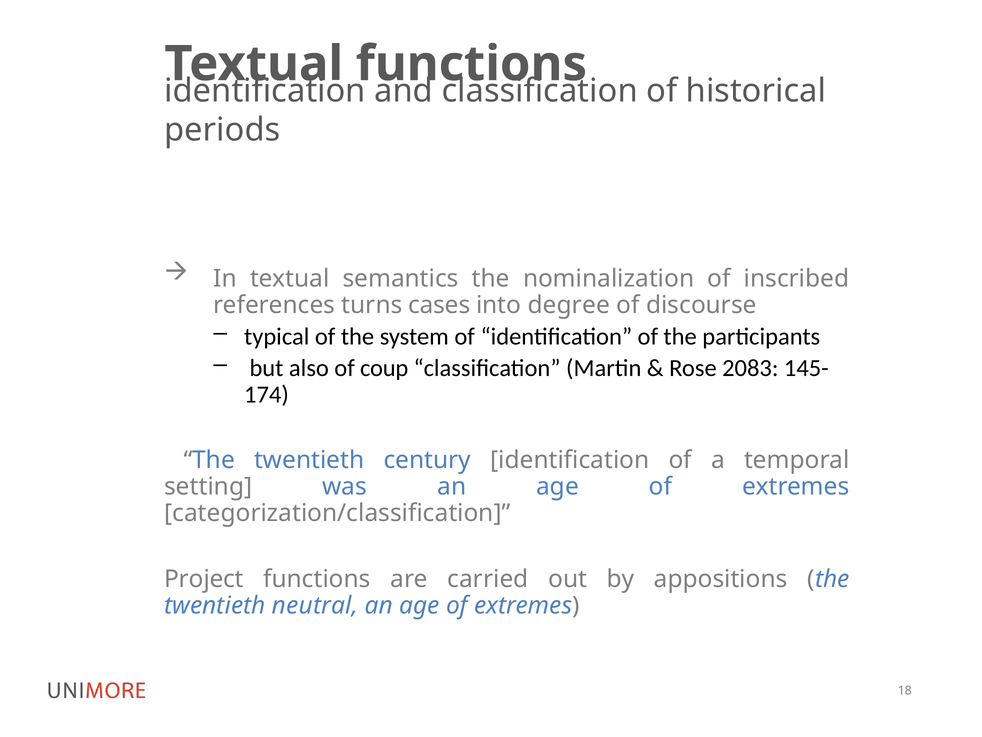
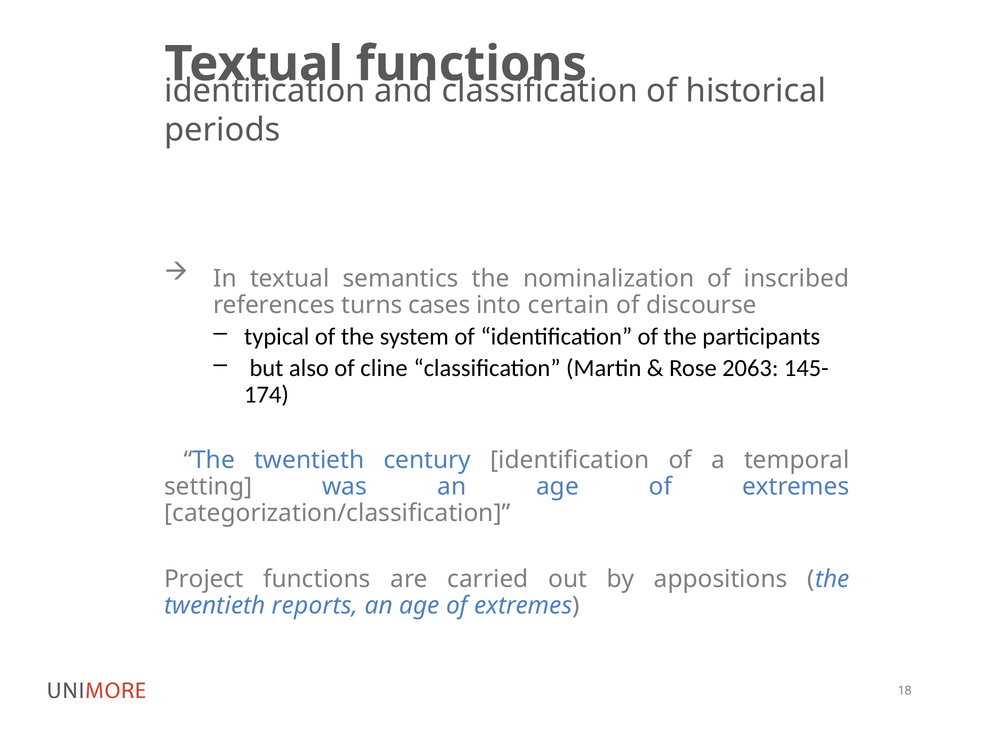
degree: degree -> certain (569, 305)
coup: coup -> cline (384, 368)
2083: 2083 -> 2063 (750, 368)
neutral: neutral -> reports (315, 605)
